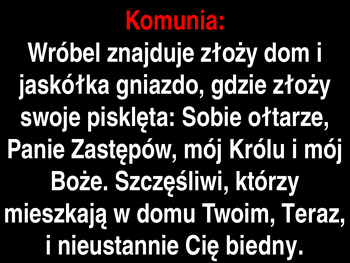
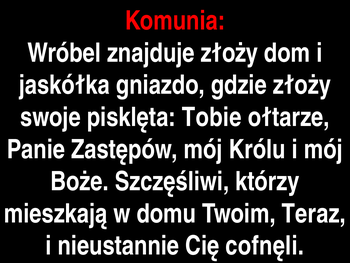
Sobie: Sobie -> Tobie (212, 117)
biedny: biedny -> cofnęli (265, 245)
